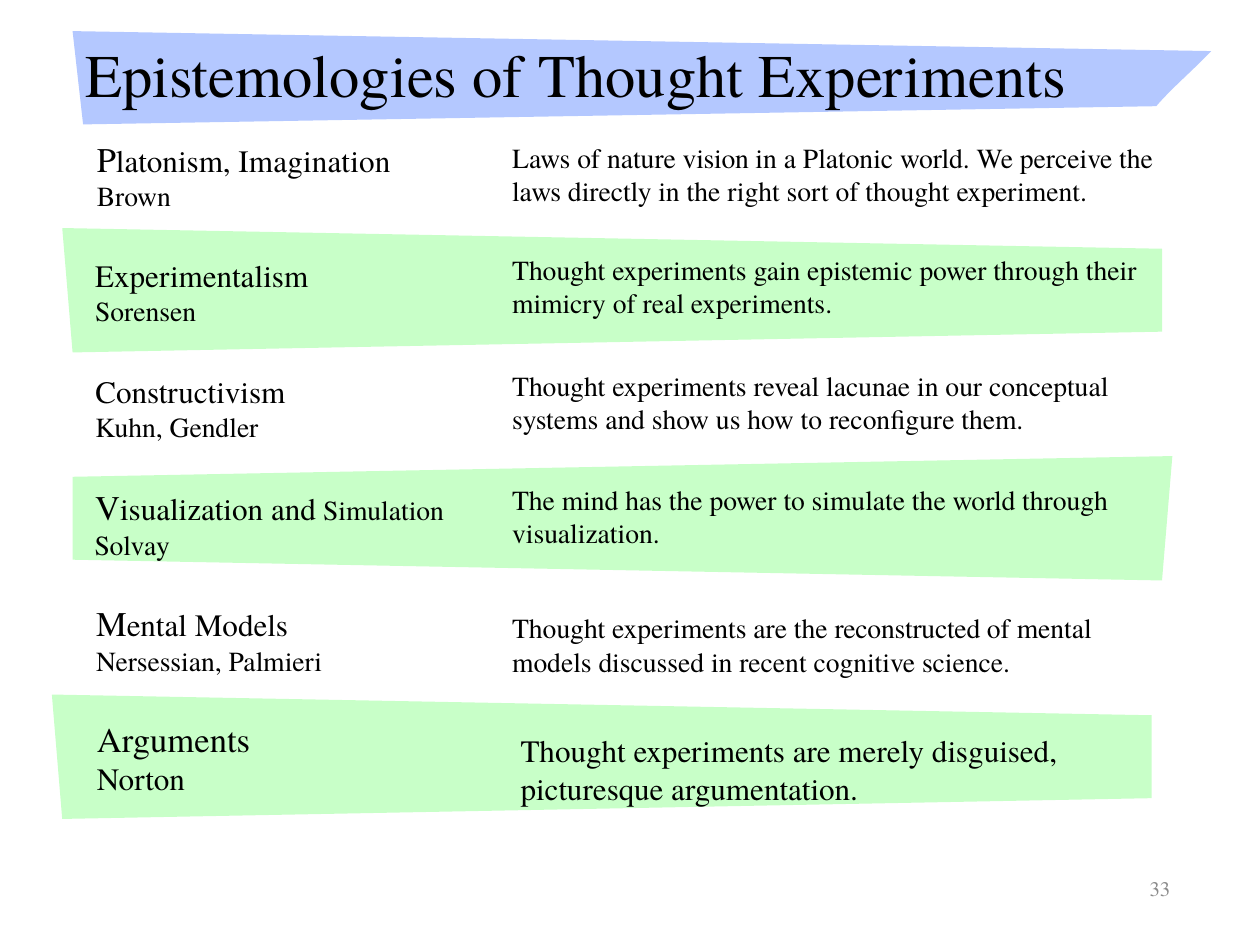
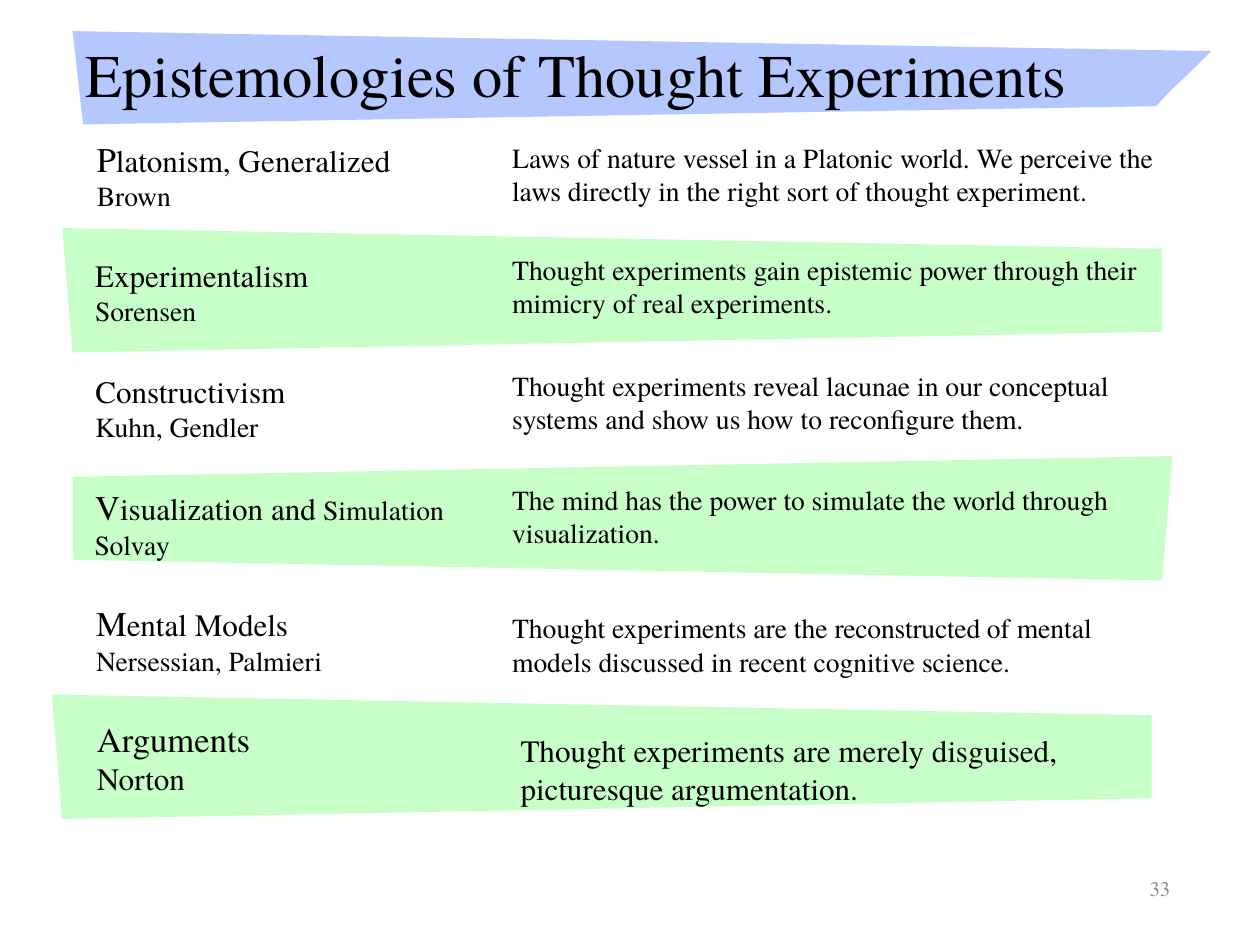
Imagination: Imagination -> Generalized (314, 162)
vision: vision -> vessel (716, 159)
